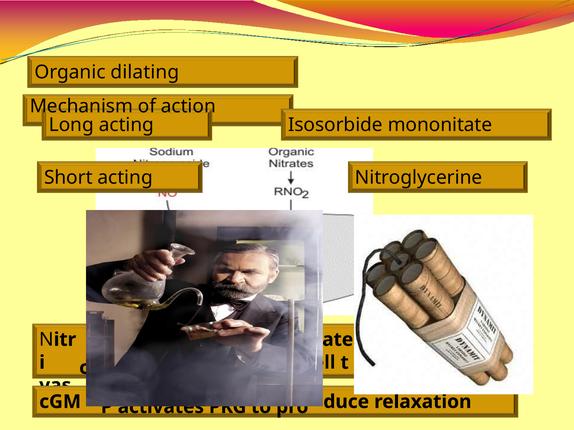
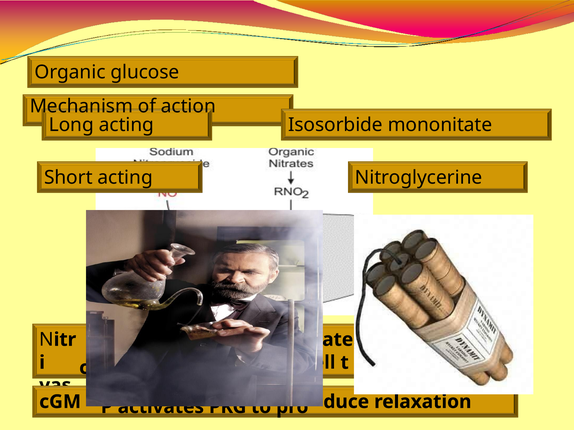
dilating: dilating -> glucose (145, 72)
